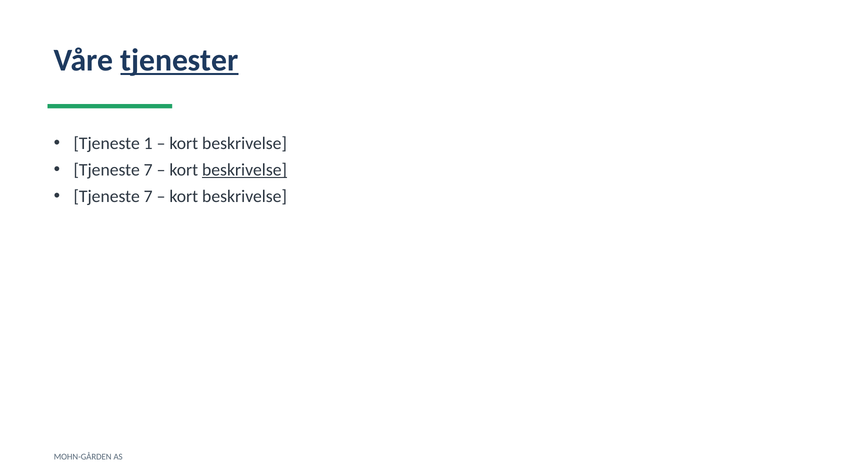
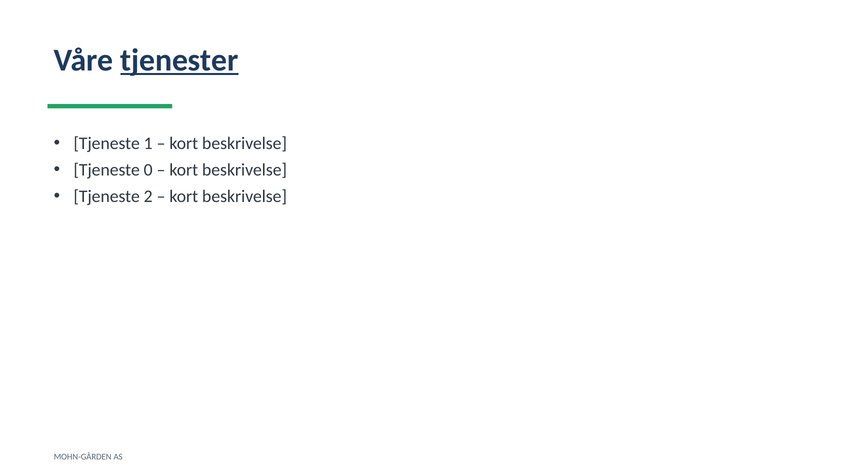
7: 7 -> 0 (148, 170)
beskrivelse underline: present -> none (245, 170)
7: 7 -> 2 (148, 196)
